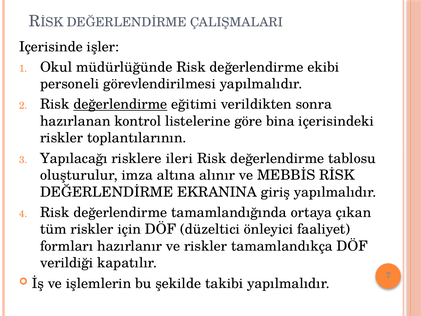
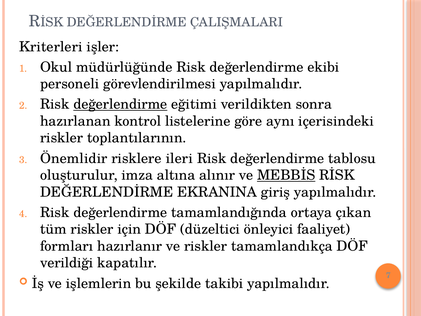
Içerisinde: Içerisinde -> Kriterleri (51, 47)
bina: bina -> aynı (280, 121)
Yapılacağı: Yapılacağı -> Önemlidir (74, 158)
MEBBİS underline: none -> present (286, 175)
